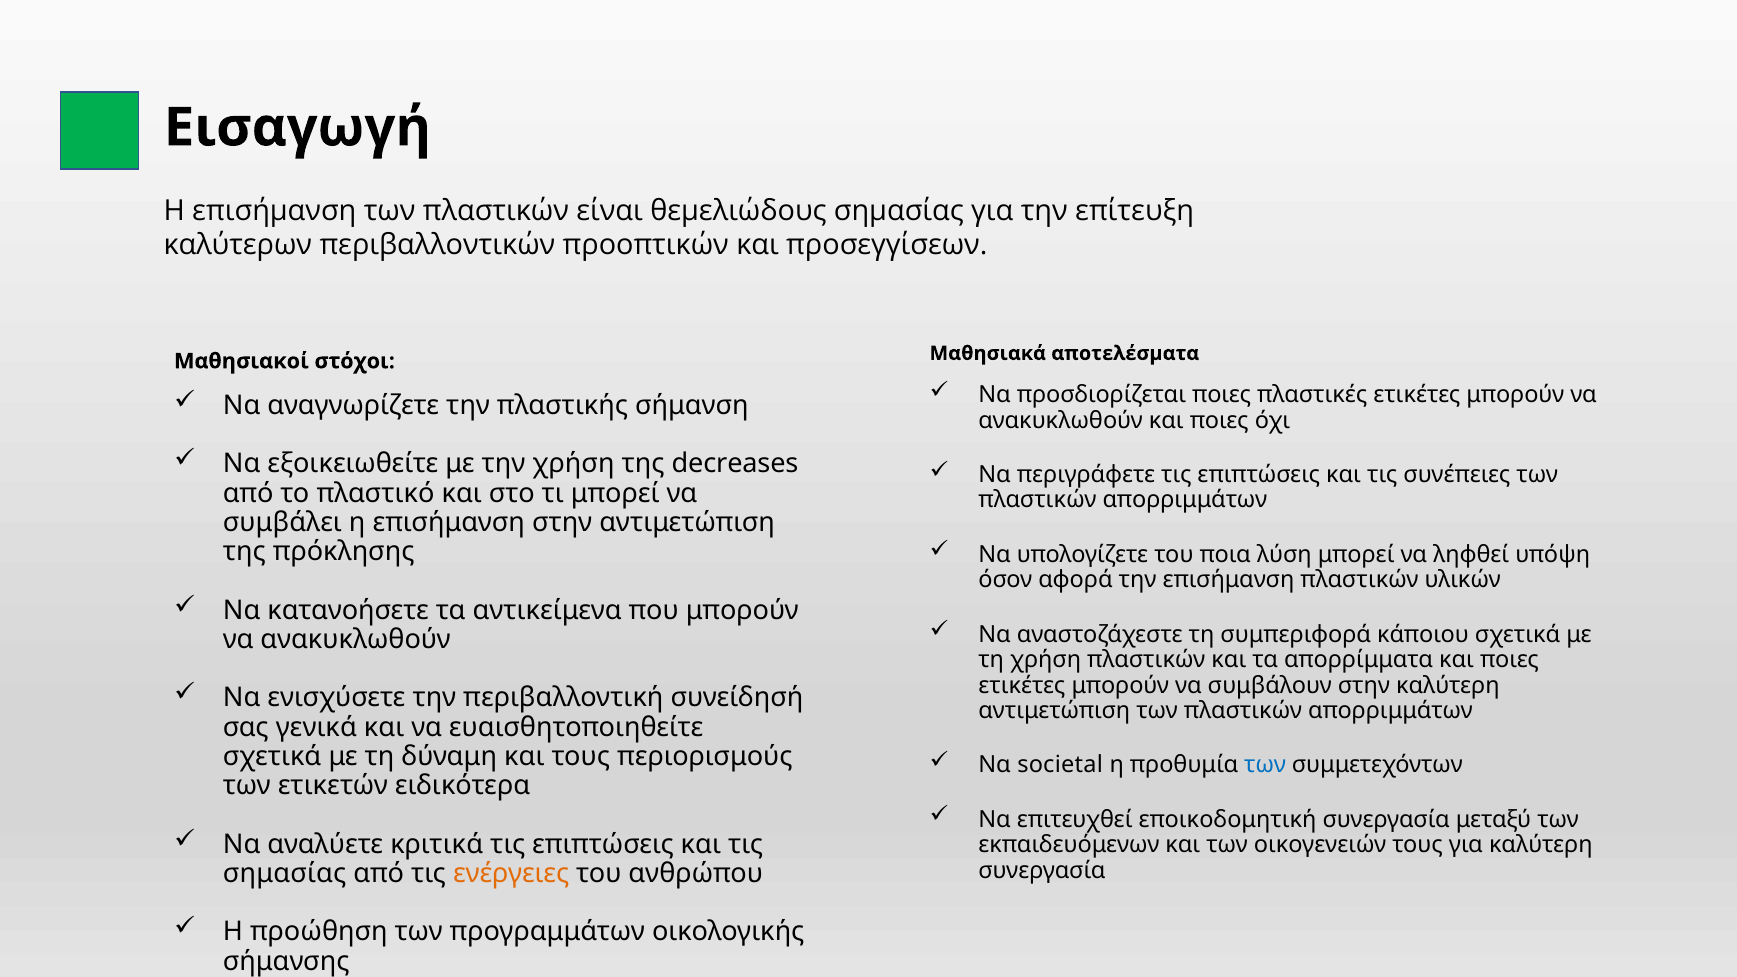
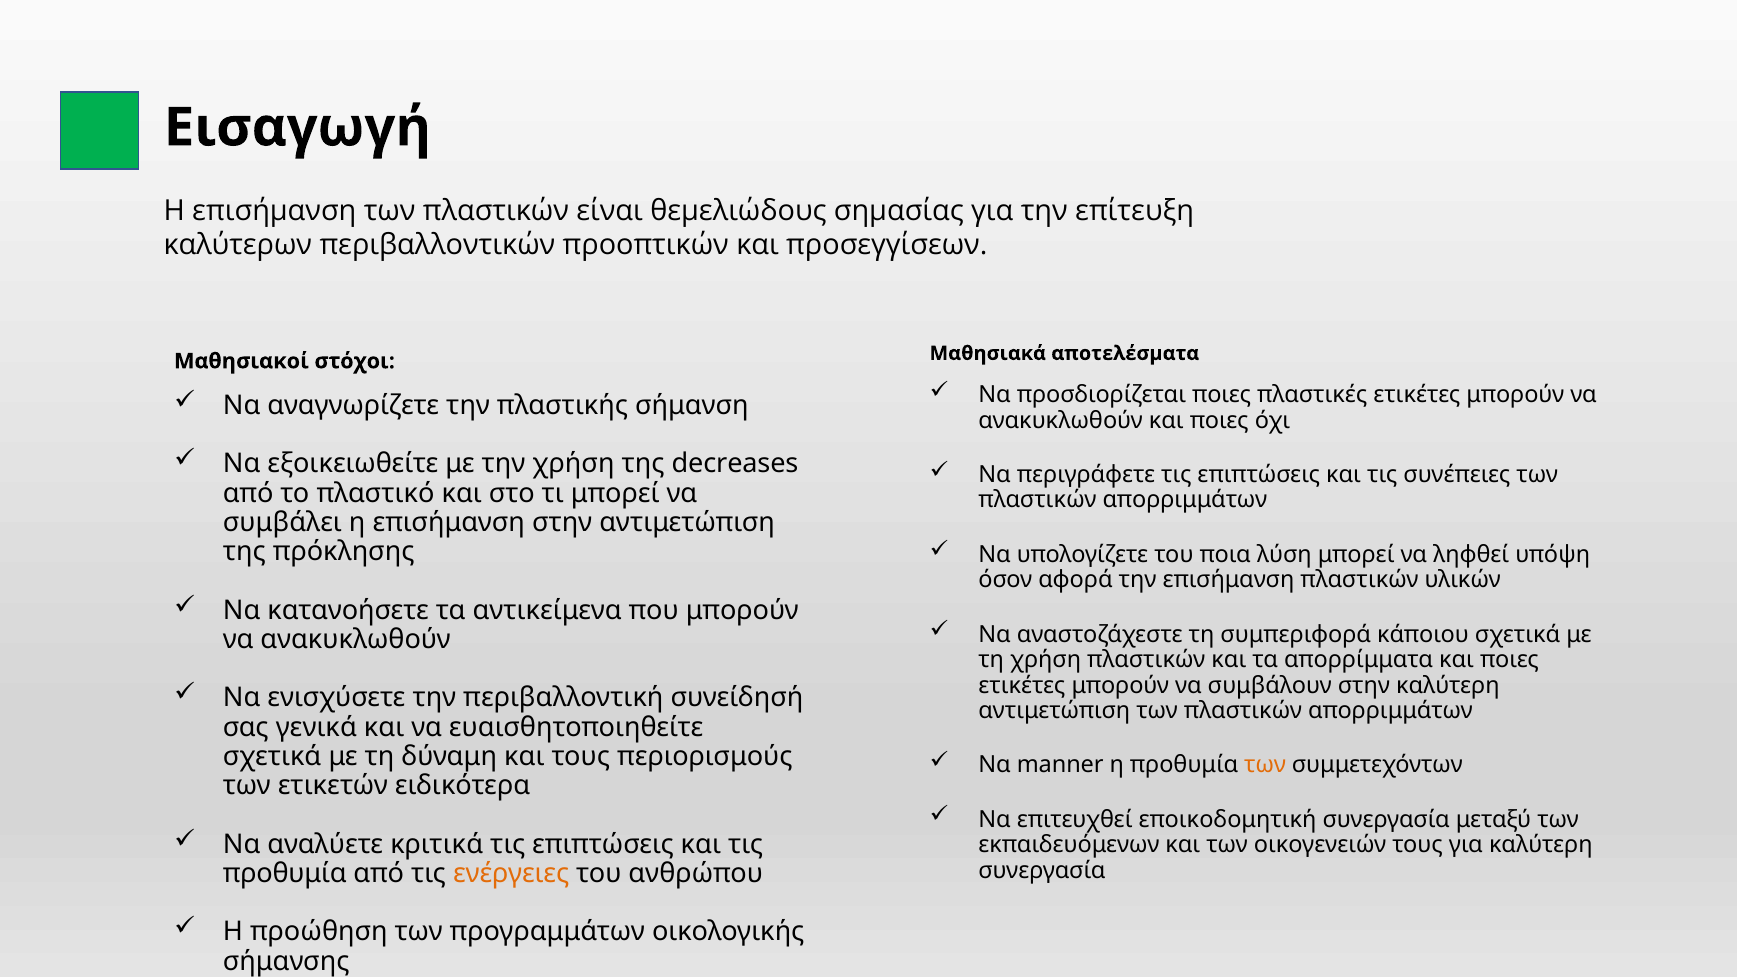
societal: societal -> manner (1060, 765)
των colour: blue -> orange (1265, 765)
σημασίας: σημασίας -> προθυμία (285, 874)
